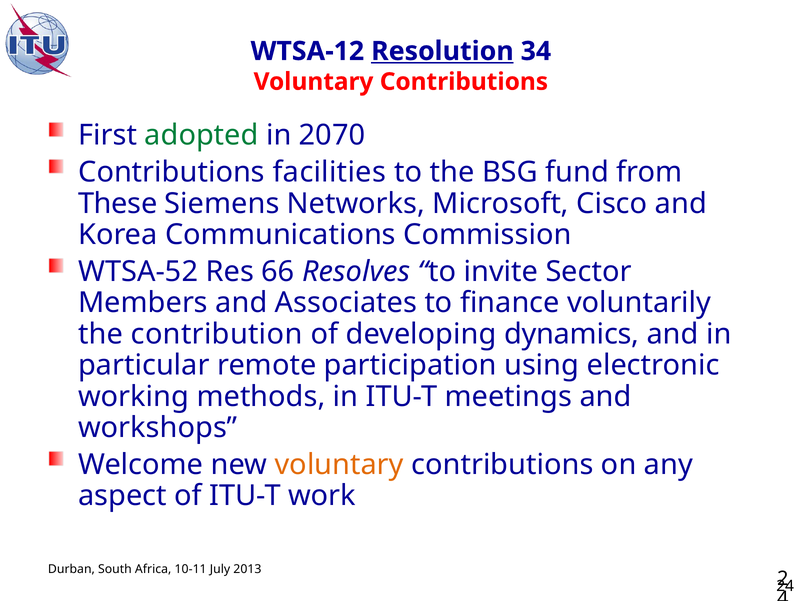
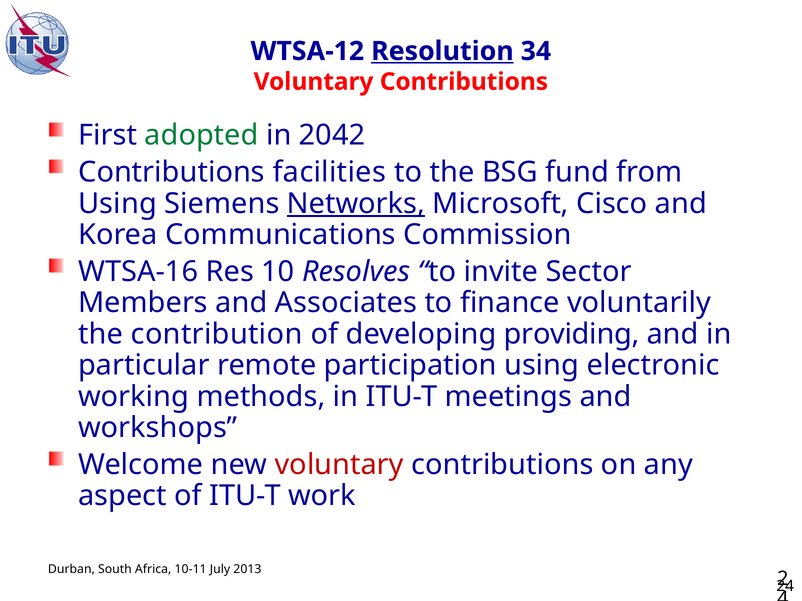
2070: 2070 -> 2042 (332, 136)
These: These -> Using (118, 204)
Networks underline: none -> present (356, 204)
WTSA-52: WTSA-52 -> WTSA-16 (138, 272)
66: 66 -> 10 (278, 272)
dynamics: dynamics -> providing (572, 334)
voluntary colour: orange -> red (339, 465)
